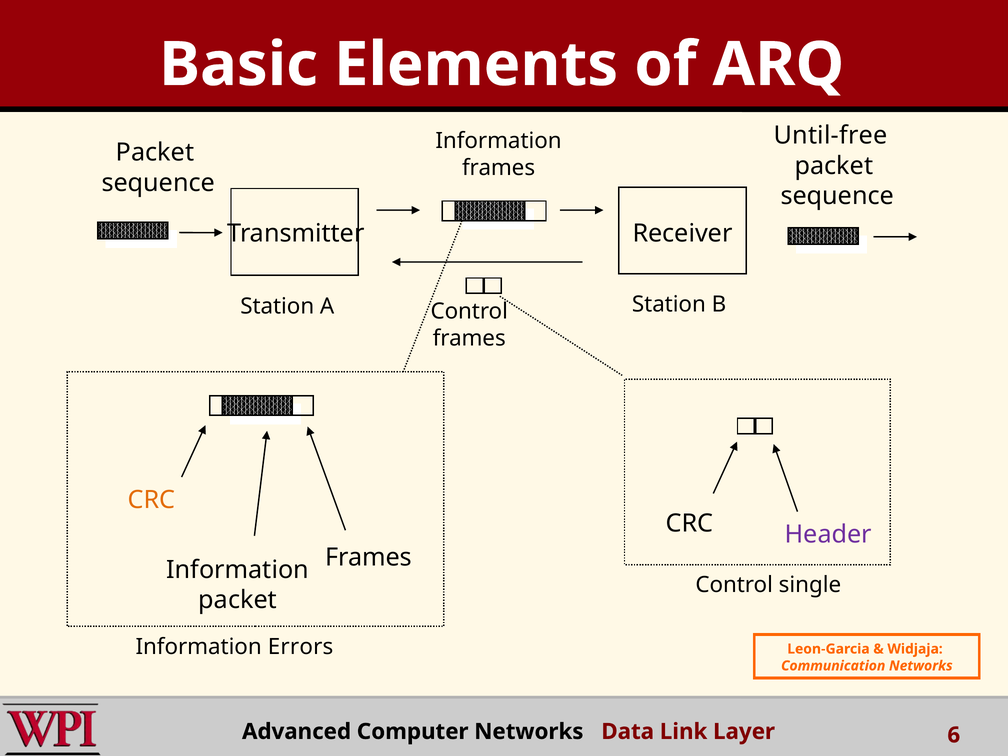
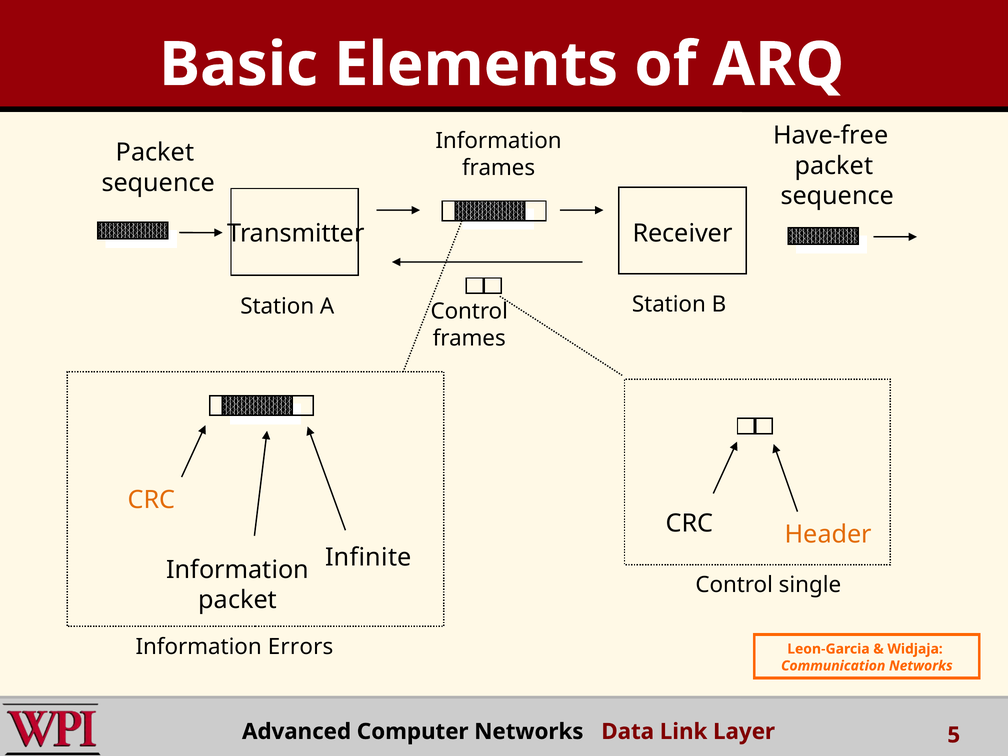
Until-free: Until-free -> Have-free (831, 136)
Header colour: purple -> orange (828, 534)
Frames: Frames -> Infinite (368, 557)
6: 6 -> 5 (954, 735)
